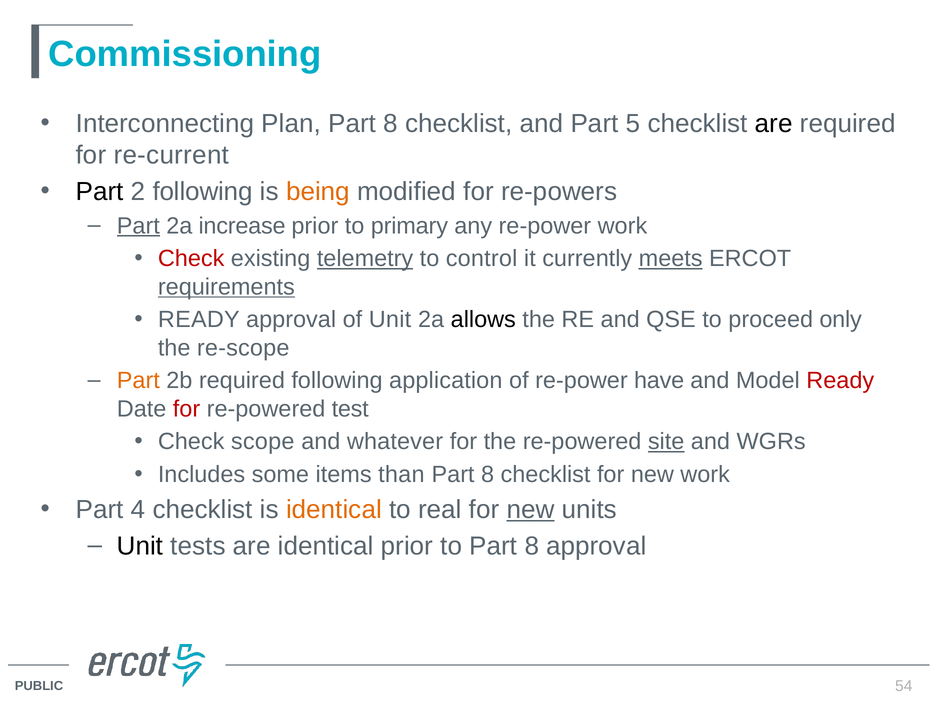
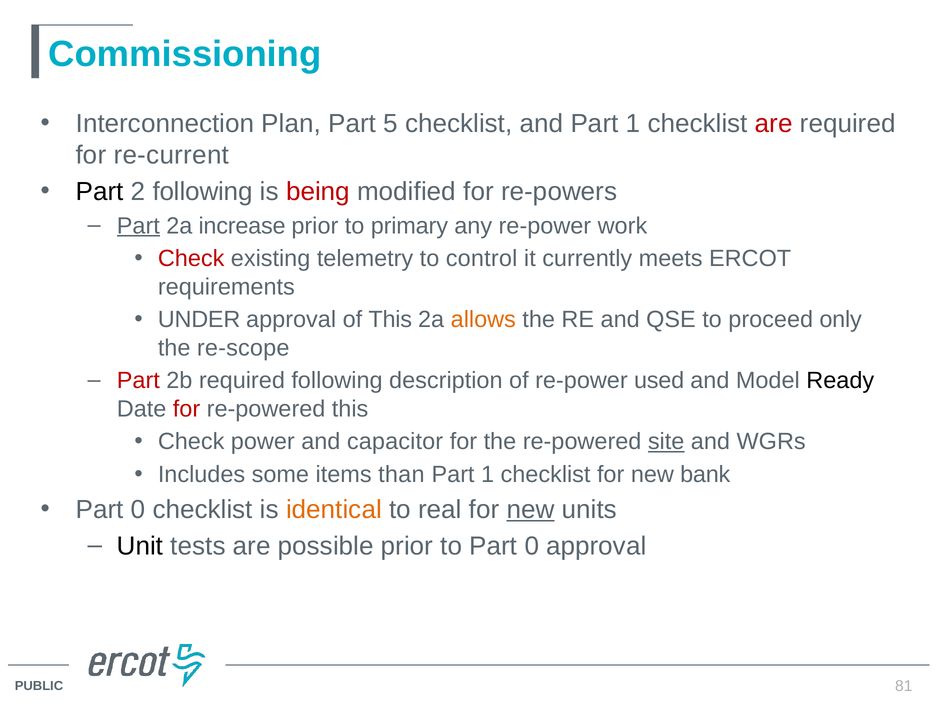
Interconnecting: Interconnecting -> Interconnection (165, 124)
Plan Part 8: 8 -> 5 (391, 124)
and Part 5: 5 -> 1 (633, 124)
are colour: black -> red (774, 124)
being colour: orange -> red (318, 192)
telemetry underline: present -> none (365, 259)
meets underline: present -> none (671, 259)
requirements underline: present -> none (226, 287)
READY: READY -> UNDER (199, 320)
of Unit: Unit -> This (390, 320)
allows colour: black -> orange (483, 320)
Part colour: orange -> red (138, 381)
application: application -> description (446, 381)
have: have -> used (659, 381)
Ready colour: red -> black (840, 381)
re-powered test: test -> this (350, 409)
scope: scope -> power (263, 442)
whatever: whatever -> capacitor (395, 442)
8: 8 -> 1 (488, 475)
new work: work -> bank (705, 475)
4: 4 -> 0 (138, 510)
are identical: identical -> possible (326, 546)
to Part 8: 8 -> 0 (532, 546)
54: 54 -> 81 (904, 686)
